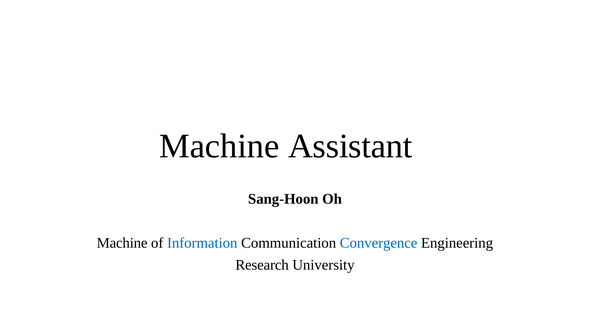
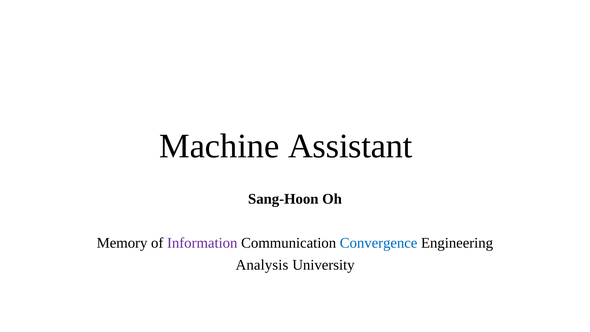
Machine: Machine -> Memory (122, 243)
Information colour: blue -> purple (202, 243)
Research: Research -> Analysis (262, 265)
